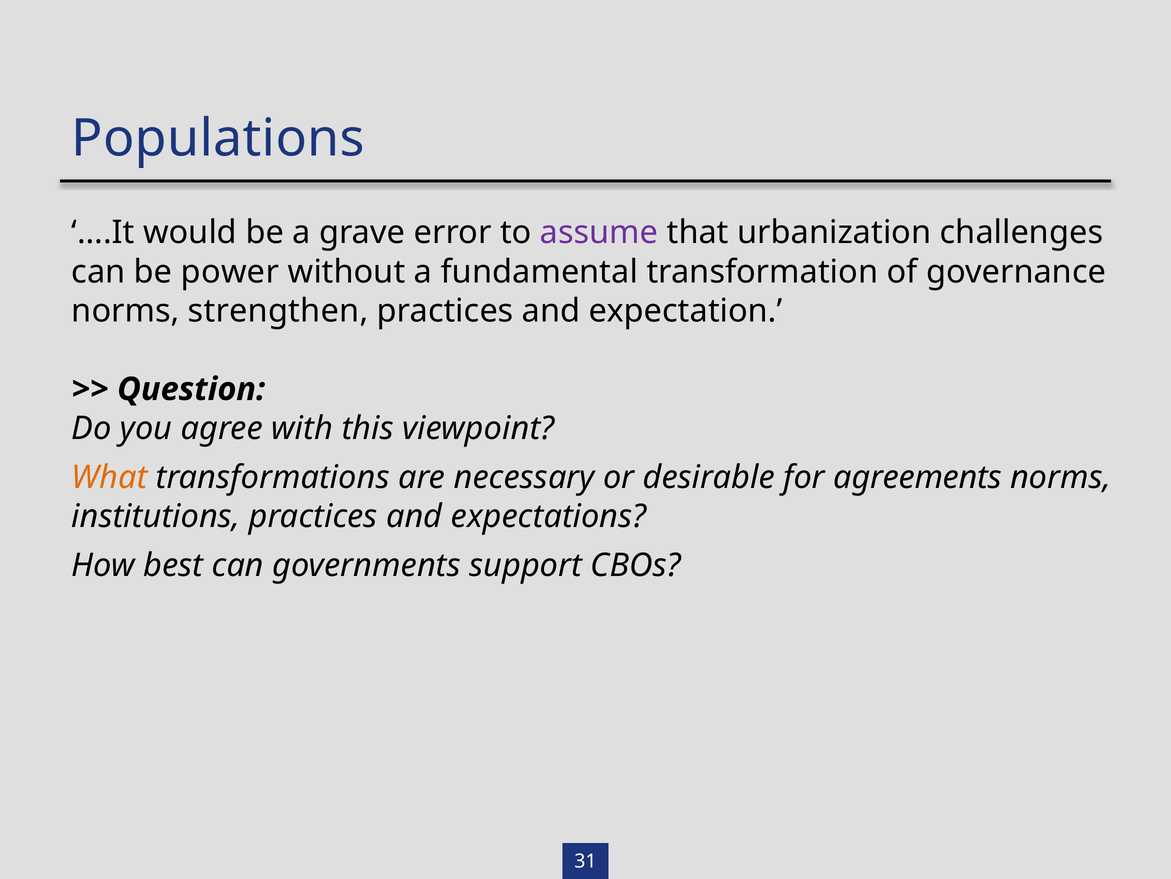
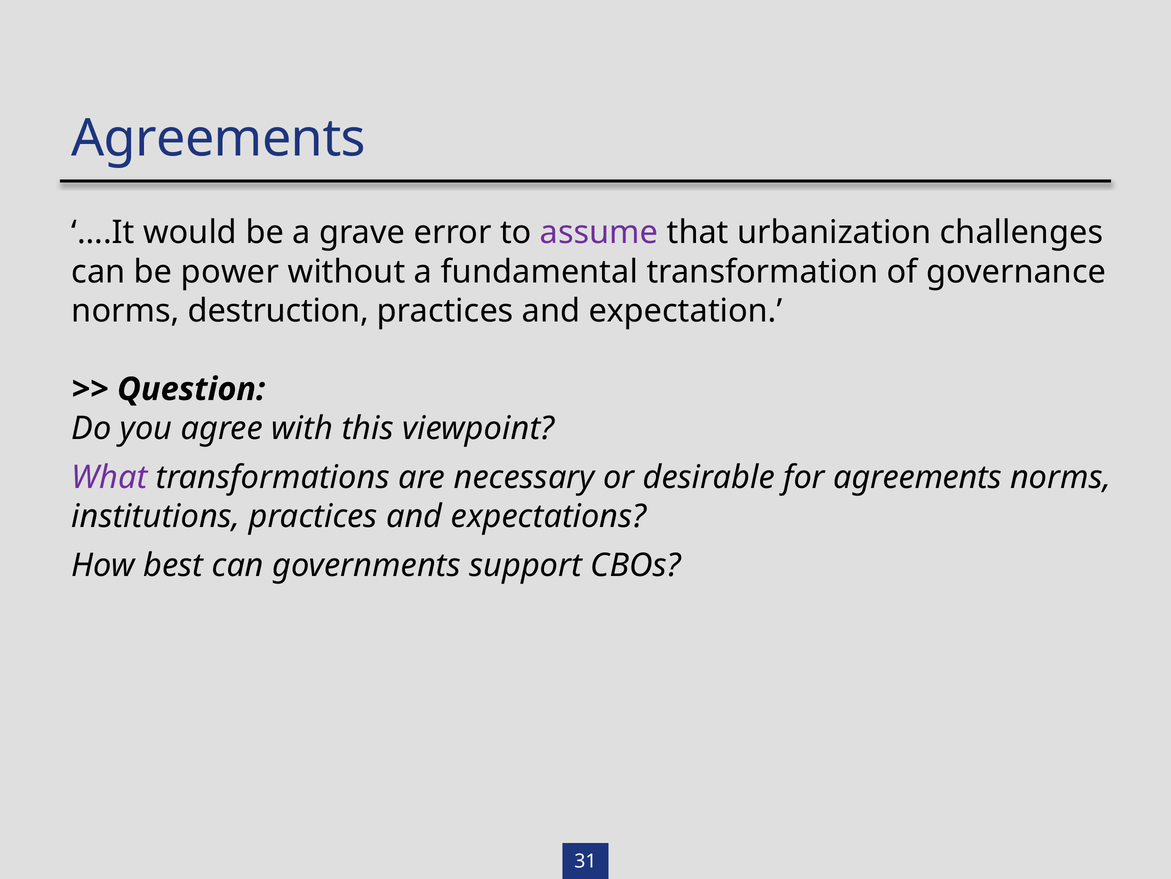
Populations: Populations -> Agreements (218, 139)
strengthen: strengthen -> destruction (278, 311)
What colour: orange -> purple (109, 477)
